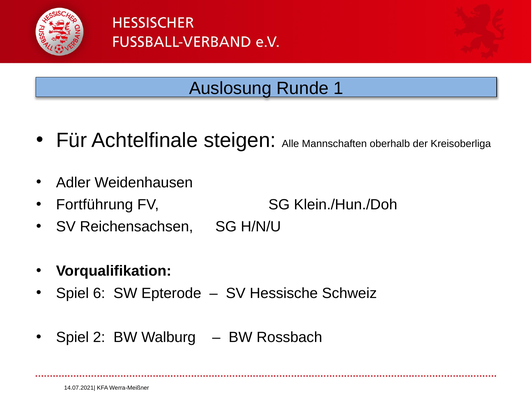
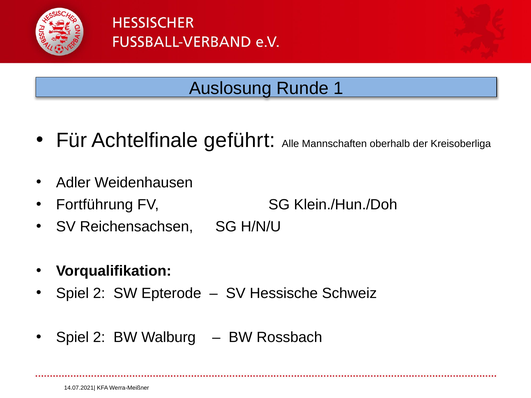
steigen: steigen -> geführt (240, 141)
6: 6 -> 2 (99, 293)
